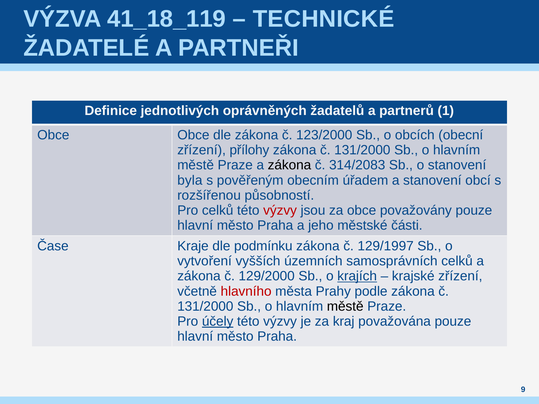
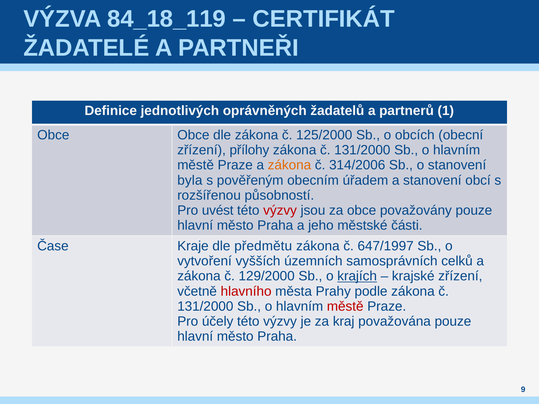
41_18_119: 41_18_119 -> 84_18_119 (167, 19)
TECHNICKÉ: TECHNICKÉ -> CERTIFIKÁT (324, 19)
123/2000: 123/2000 -> 125/2000 (324, 135)
zákona colour: black -> orange (289, 165)
314/2083: 314/2083 -> 314/2006 (357, 165)
Pro celků: celků -> uvést (218, 211)
podmínku: podmínku -> předmětu (263, 246)
129/1997: 129/1997 -> 647/1997 (386, 246)
městě colour: black -> red (345, 306)
účely underline: present -> none (218, 322)
